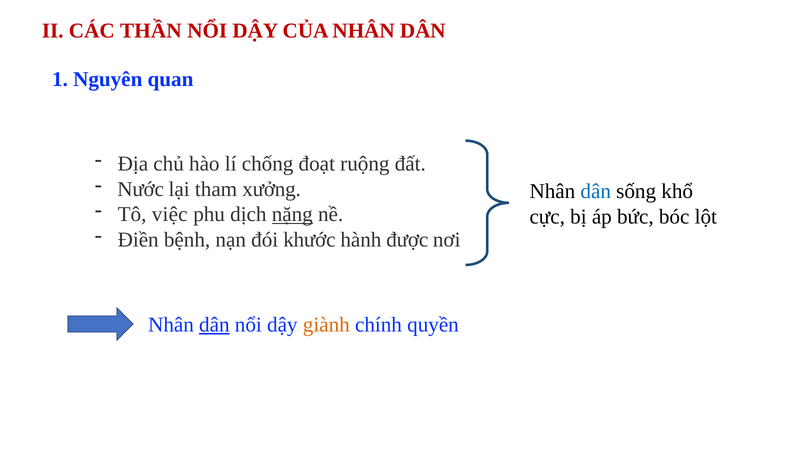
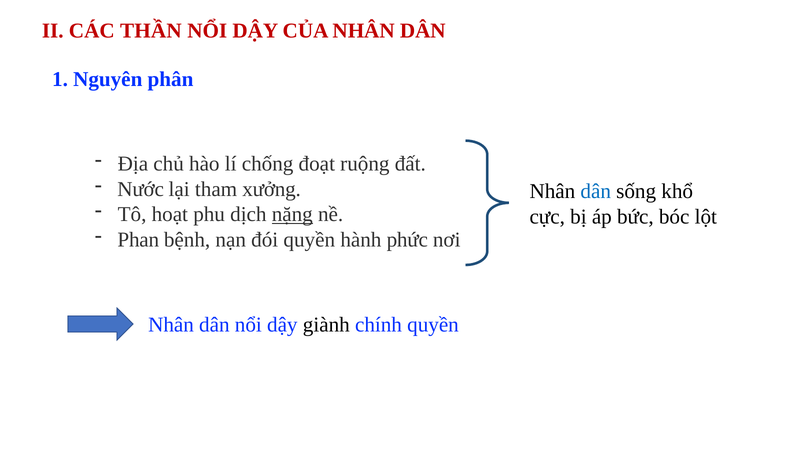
quan: quan -> phân (170, 79)
việc: việc -> hoạt (170, 215)
Điền: Điền -> Phan (138, 240)
đói khước: khước -> quyền (309, 240)
được: được -> phức (407, 240)
dân underline: present -> none (214, 325)
giành colour: orange -> black (326, 325)
